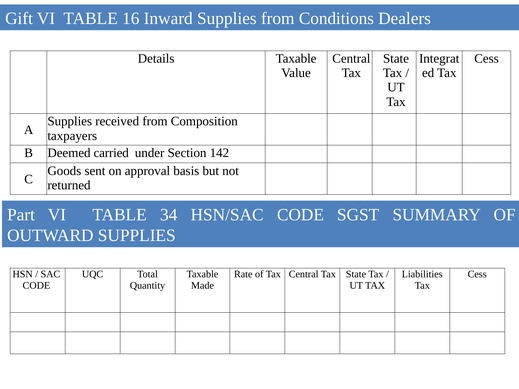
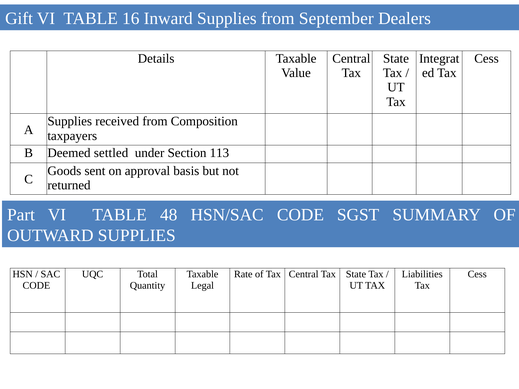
Conditions: Conditions -> September (336, 19)
carried: carried -> settled (111, 153)
142: 142 -> 113 (219, 153)
34: 34 -> 48 (169, 215)
Made: Made -> Legal (202, 286)
